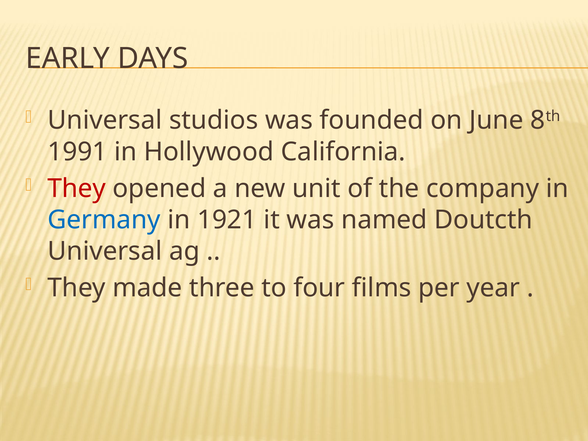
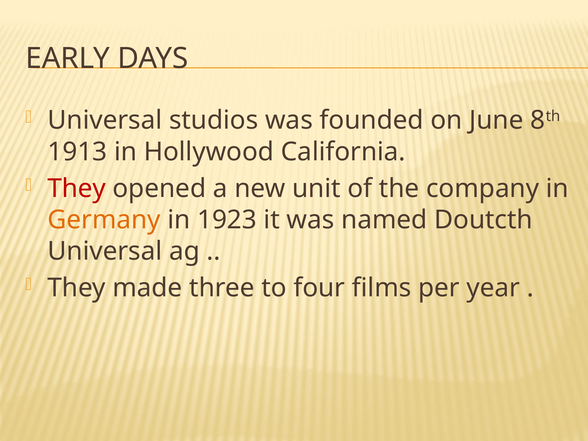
1991: 1991 -> 1913 (77, 152)
Germany colour: blue -> orange (104, 220)
1921: 1921 -> 1923 (227, 220)
